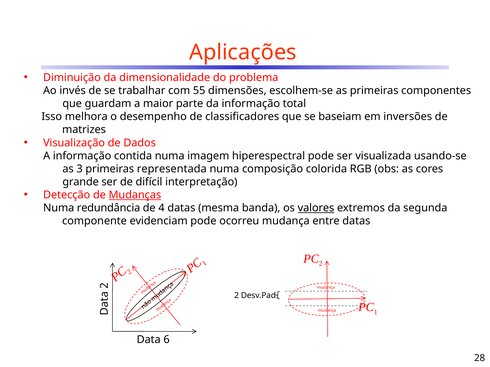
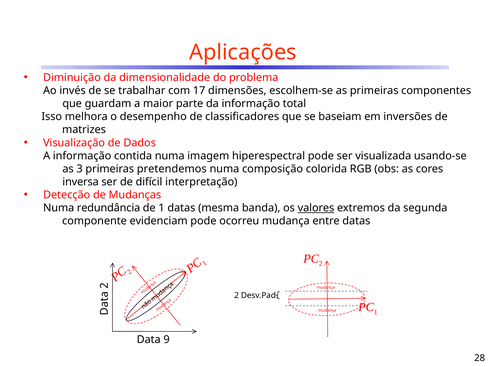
55: 55 -> 17 (199, 91)
representada: representada -> pretendemos (172, 169)
grande: grande -> inversa (81, 182)
Mudanças underline: present -> none (135, 195)
de 4: 4 -> 1 (161, 208)
6: 6 -> 9 (167, 340)
